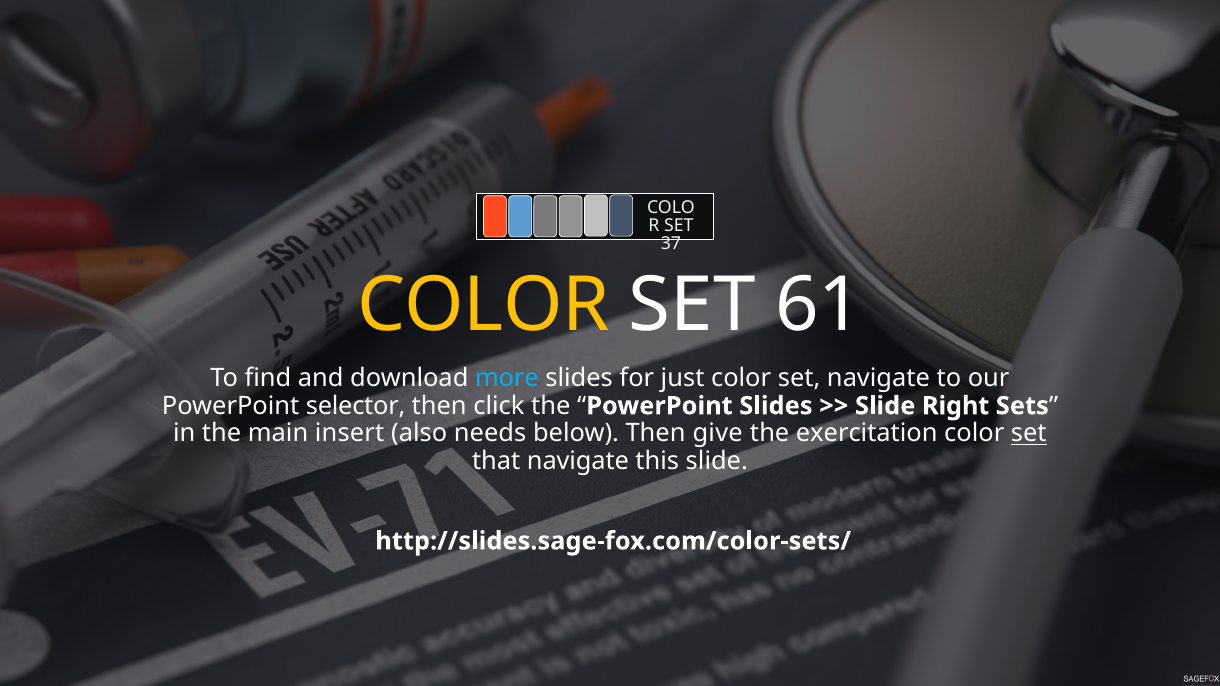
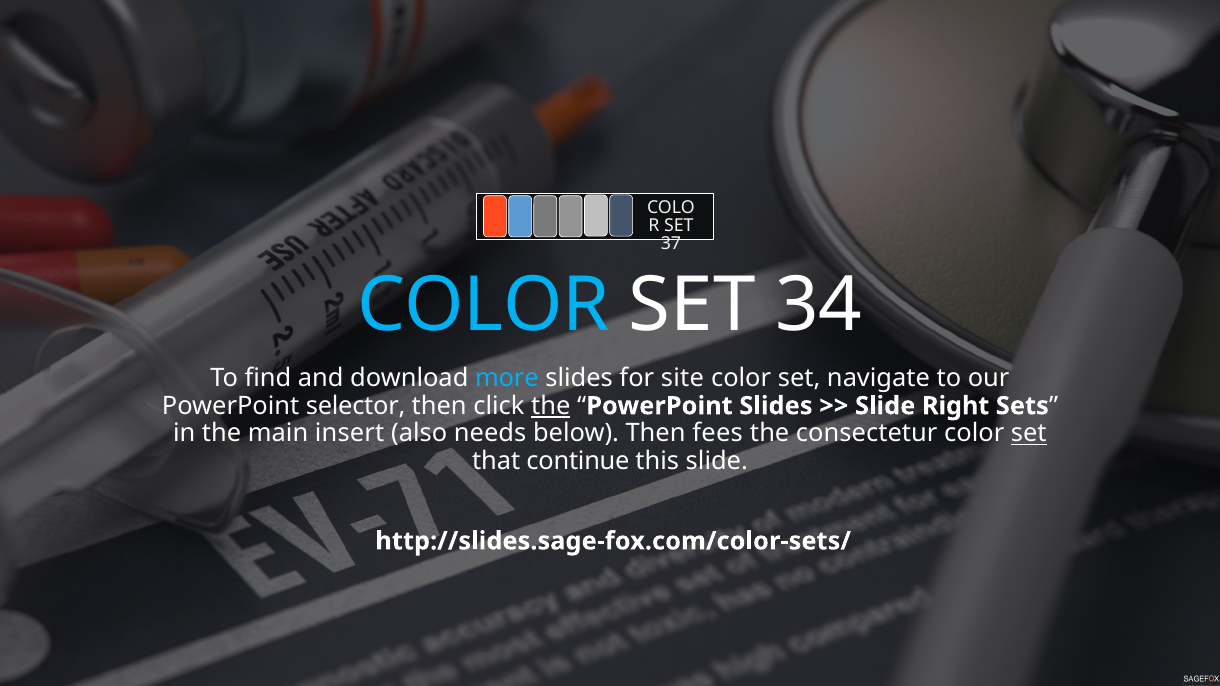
COLOR colour: yellow -> light blue (484, 305)
61: 61 -> 34 (819, 305)
just: just -> site (682, 379)
the underline: none -> present (551, 406)
give: give -> fees (718, 434)
exercitation: exercitation -> consectetur (867, 434)
that navigate: navigate -> continue (578, 461)
